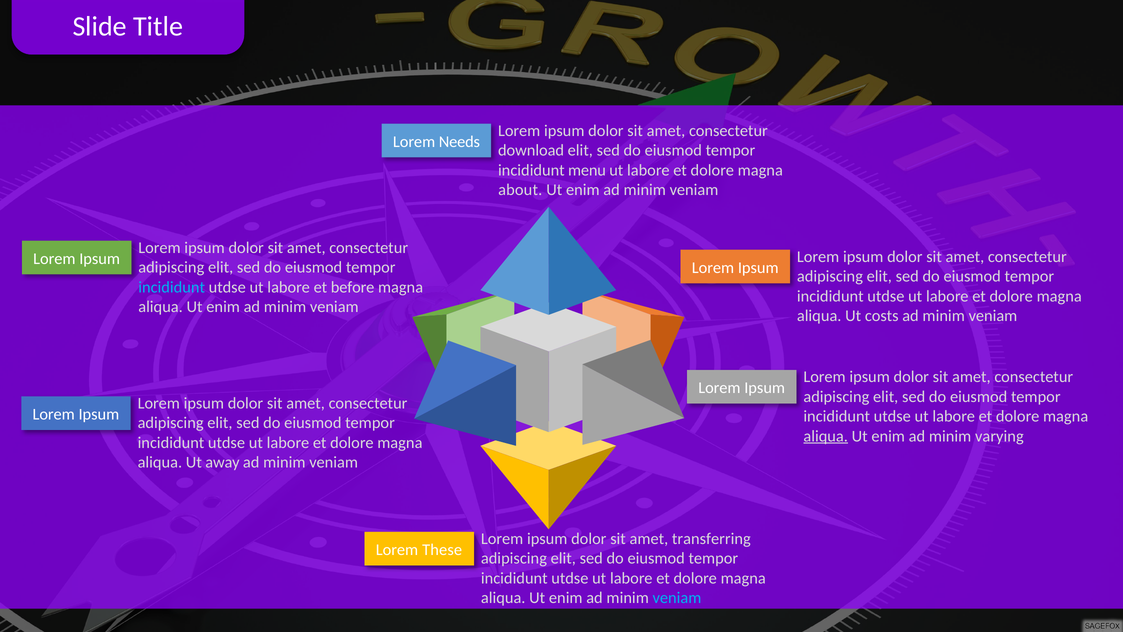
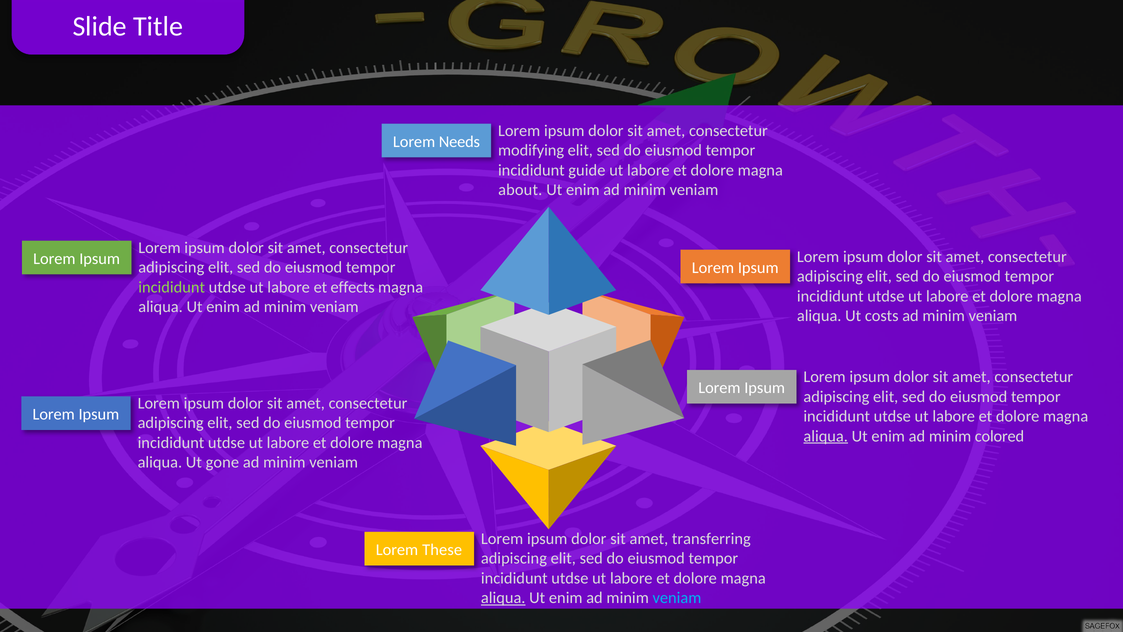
download: download -> modifying (531, 150)
menu: menu -> guide (587, 170)
incididunt colour: light blue -> light green (172, 287)
before: before -> effects (353, 287)
varying: varying -> colored (999, 436)
away: away -> gone (222, 462)
aliqua underline: none -> present (503, 598)
